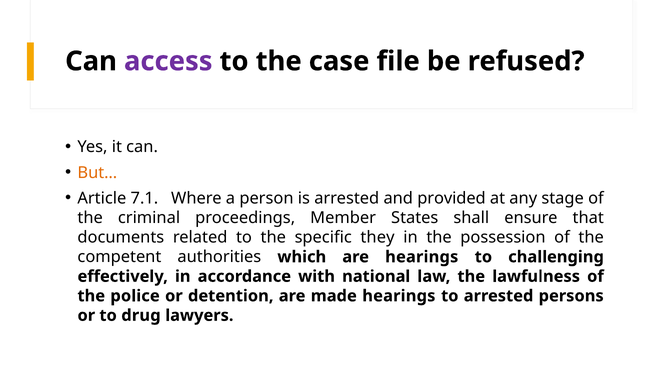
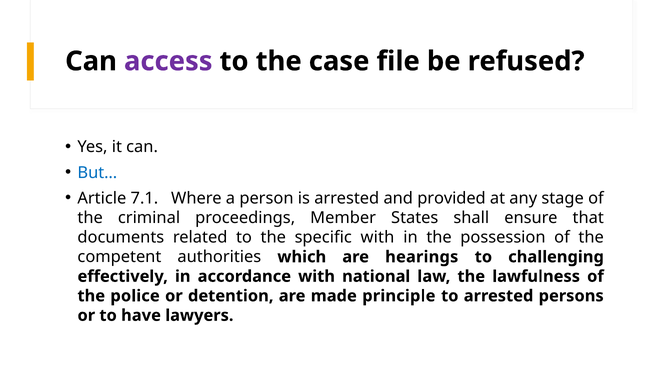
But… colour: orange -> blue (97, 173)
specific they: they -> with (377, 237)
made hearings: hearings -> principle (399, 296)
drug: drug -> have (141, 316)
